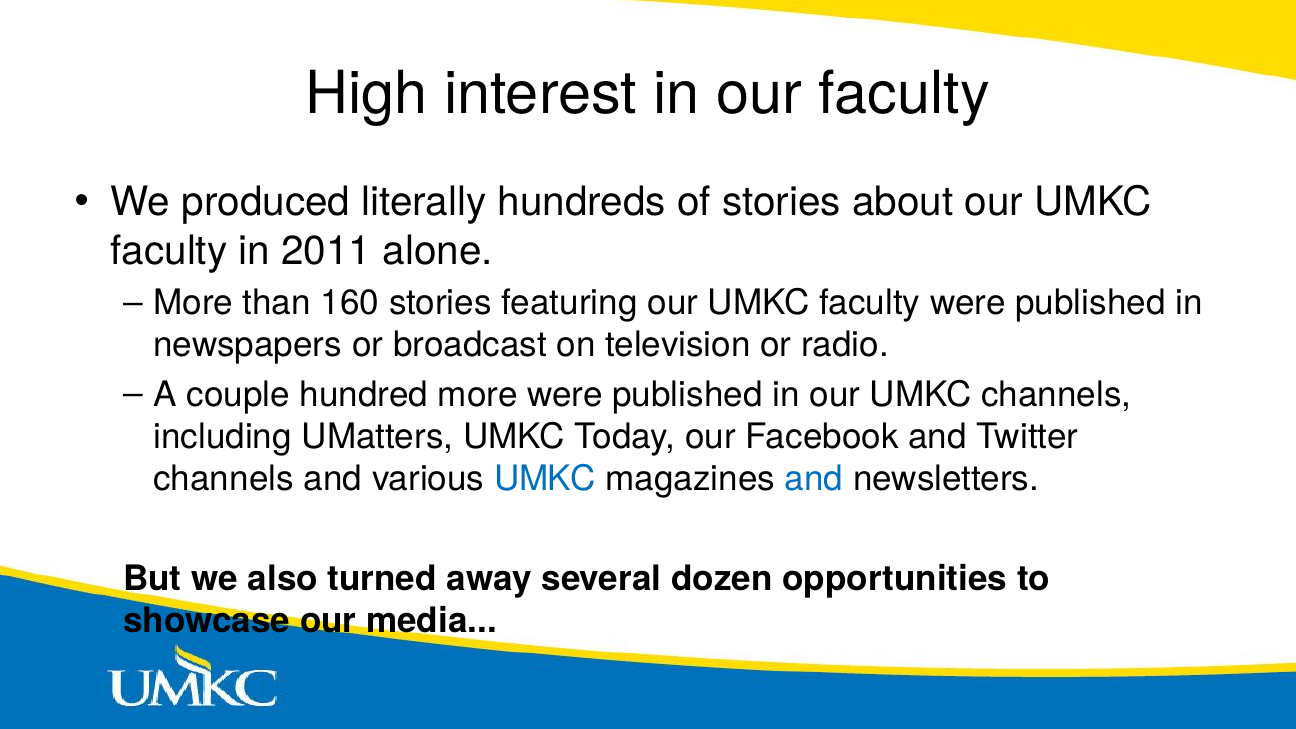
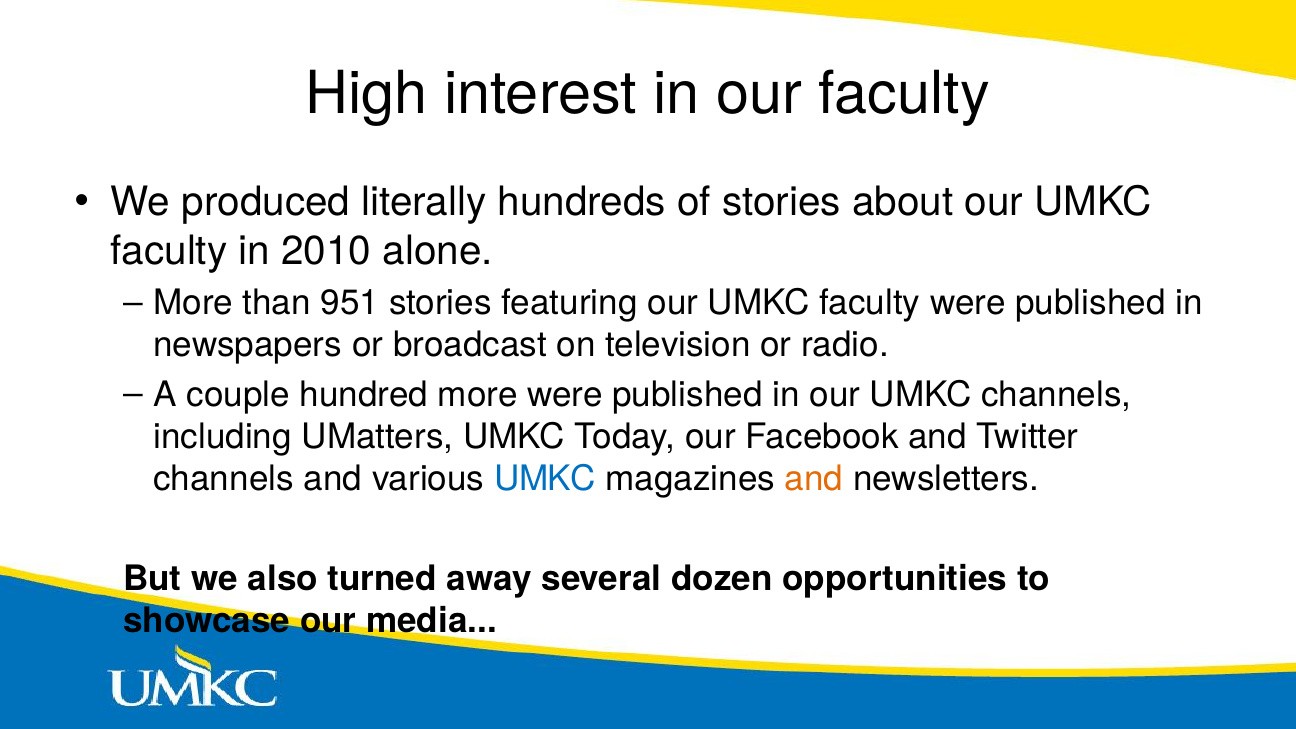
2011: 2011 -> 2010 (326, 251)
160: 160 -> 951 (350, 303)
and colour: blue -> orange (814, 479)
